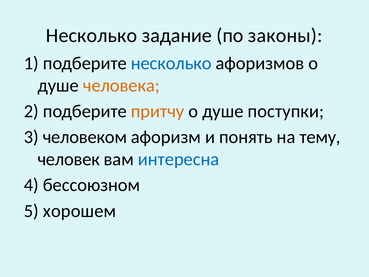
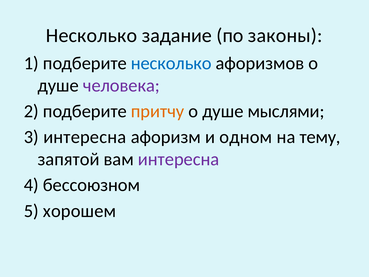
человека colour: orange -> purple (121, 85)
поступки: поступки -> мыслями (286, 111)
3 человеком: человеком -> интересна (85, 137)
понять: понять -> одном (246, 137)
человек: человек -> запятой (69, 159)
интересна colour: blue -> purple (179, 159)
